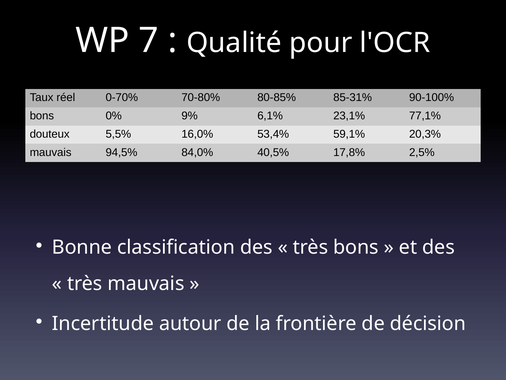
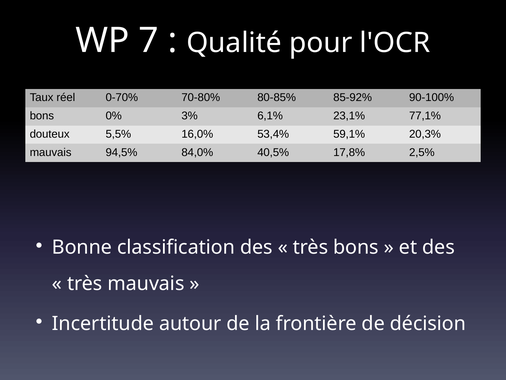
85-31%: 85-31% -> 85-92% (353, 97)
9%: 9% -> 3% (190, 116)
